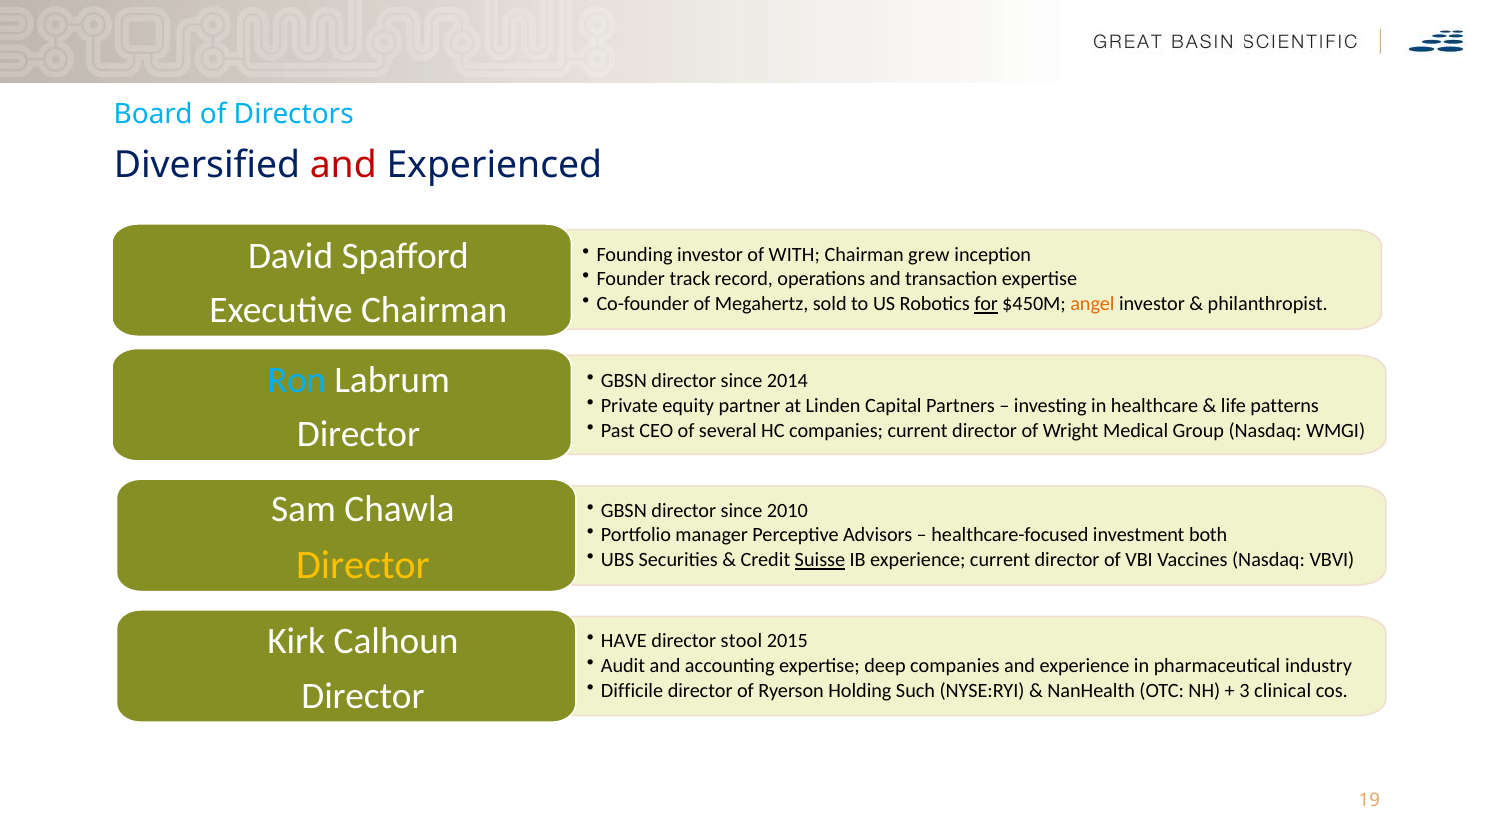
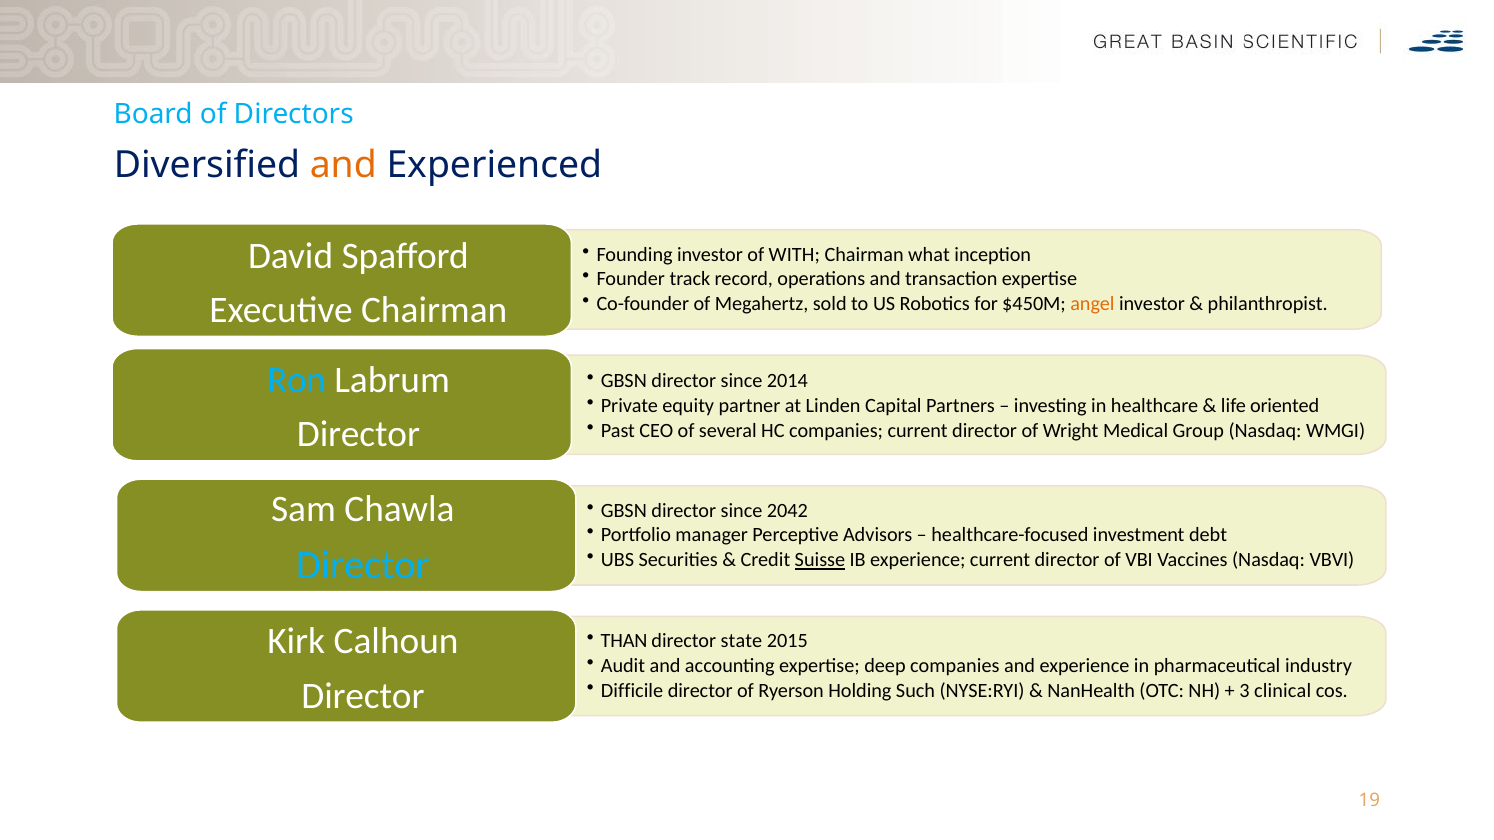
and colour: red -> orange (343, 165)
grew: grew -> what (929, 255)
for underline: present -> none (986, 304)
patterns: patterns -> oriented (1285, 406)
2010: 2010 -> 2042 (787, 511)
both: both -> debt (1208, 536)
Director colour: yellow -> light blue (363, 566)
HAVE: HAVE -> THAN (624, 641)
stool: stool -> state (741, 641)
